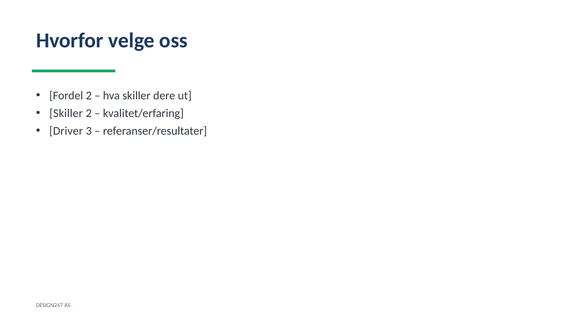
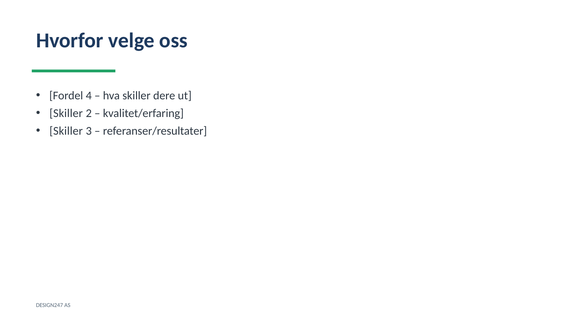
Fordel 2: 2 -> 4 (89, 96)
Driver: Driver -> Skiller (66, 131)
